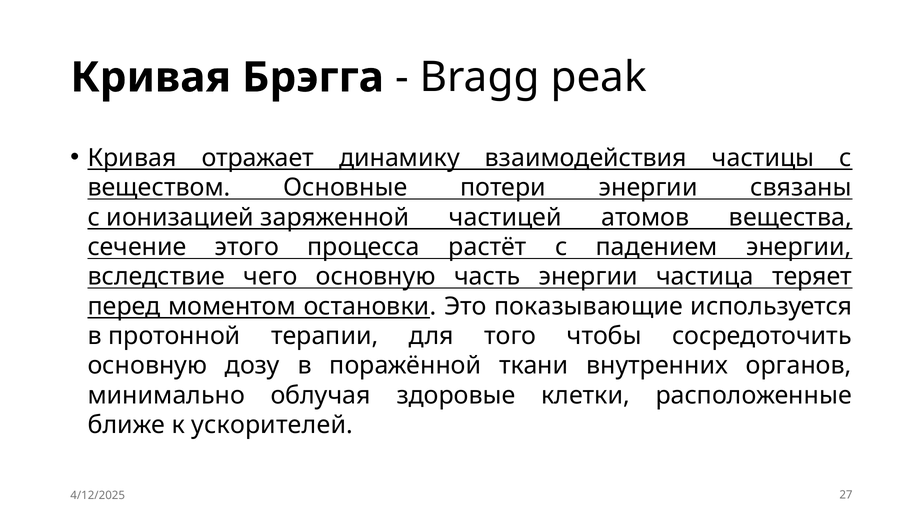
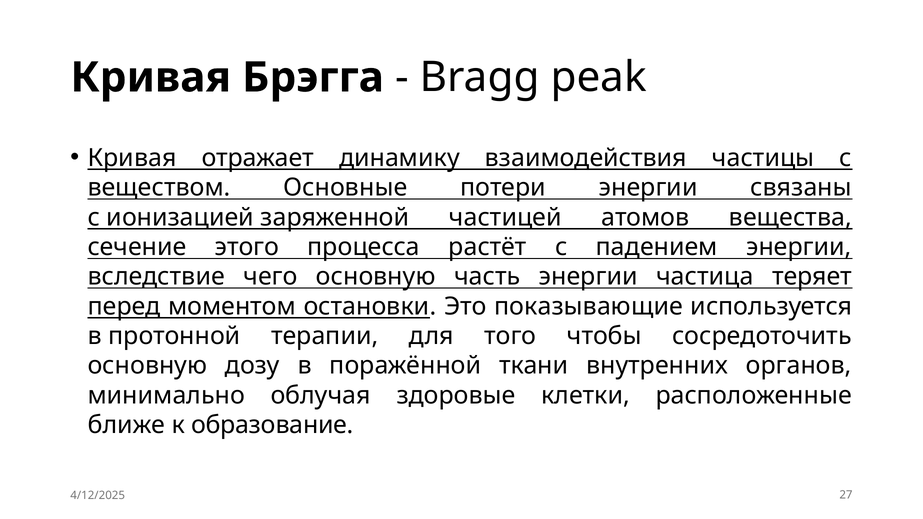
ускорителей: ускорителей -> образование (272, 425)
